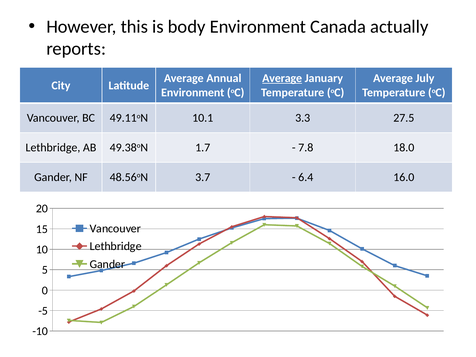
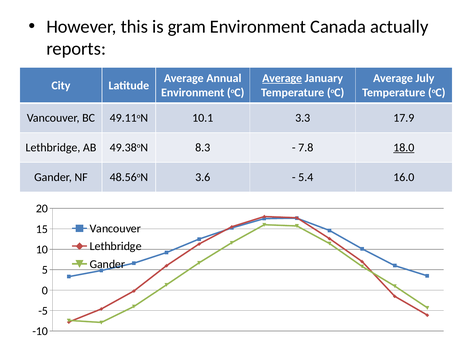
body: body -> gram (187, 27)
27.5: 27.5 -> 17.9 (404, 118)
1.7: 1.7 -> 8.3 (203, 148)
18.0 underline: none -> present (404, 148)
3.7: 3.7 -> 3.6 (203, 177)
6.4: 6.4 -> 5.4 (306, 177)
